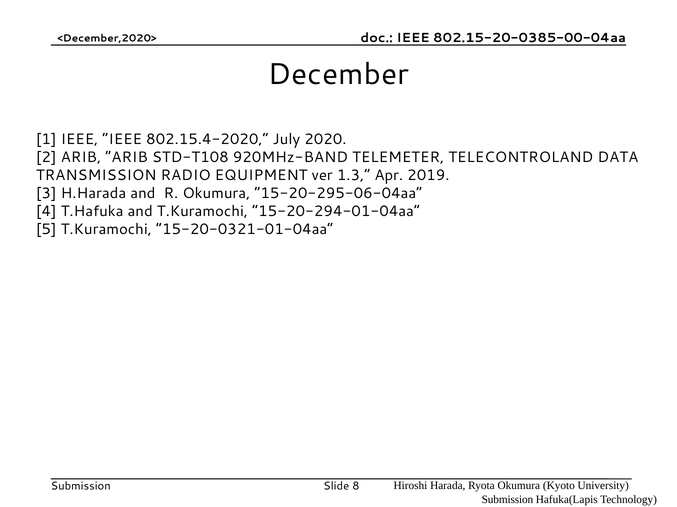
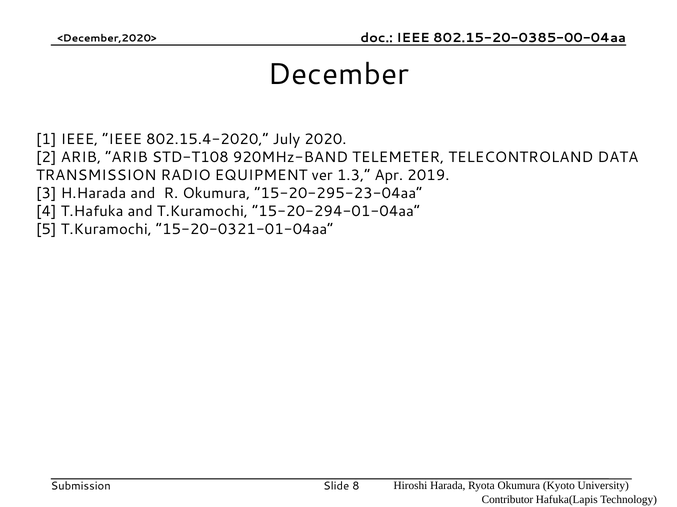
15-20-295-06-04aa: 15-20-295-06-04aa -> 15-20-295-23-04aa (338, 193)
Submission: Submission -> Contributor (507, 500)
